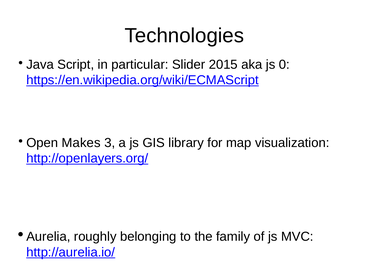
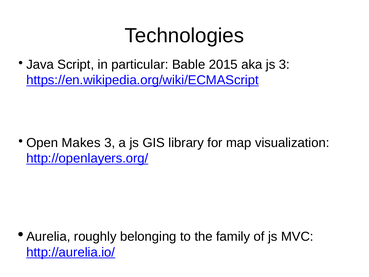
Slider: Slider -> Bable (189, 64)
js 0: 0 -> 3 (284, 64)
